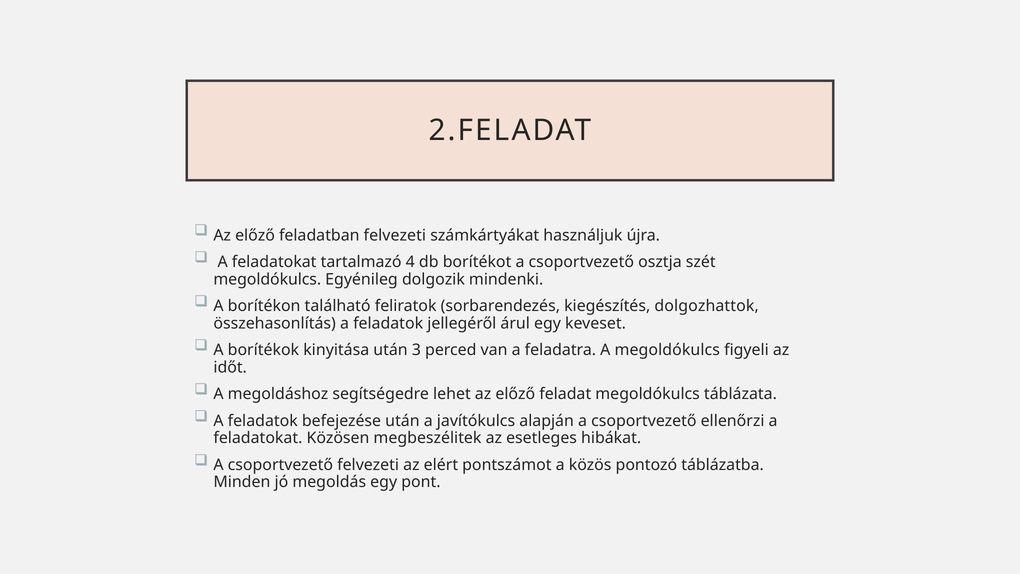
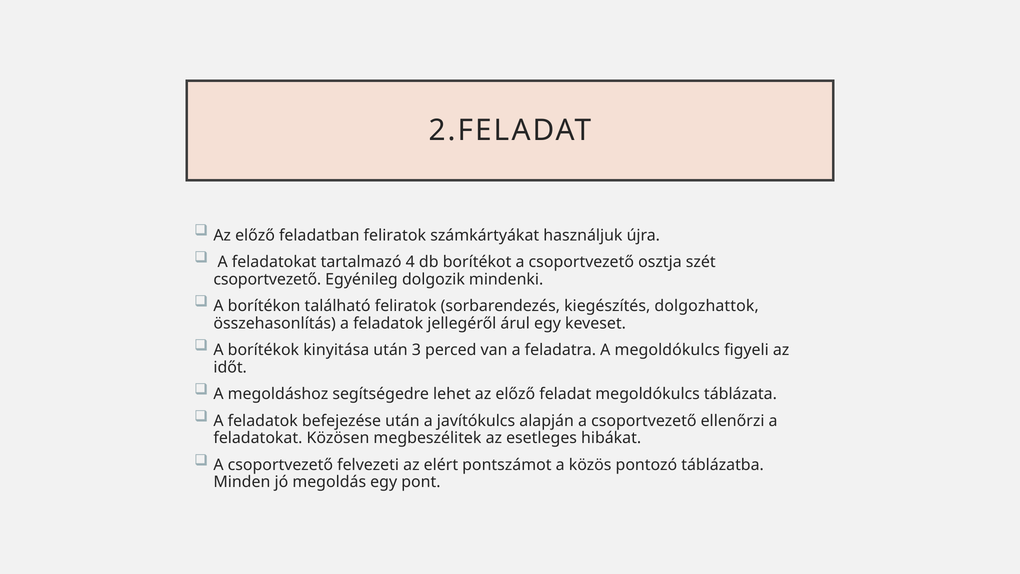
feladatban felvezeti: felvezeti -> feliratok (395, 235)
megoldókulcs: megoldókulcs -> csoportvezető (267, 279)
